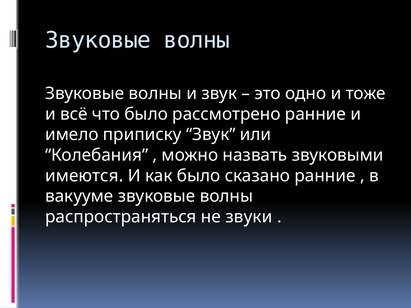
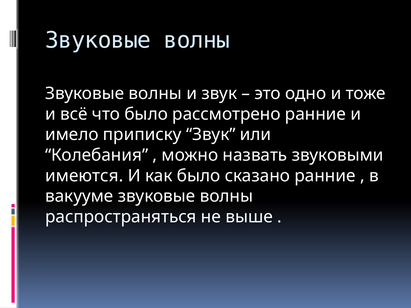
звуки: звуки -> выше (249, 217)
